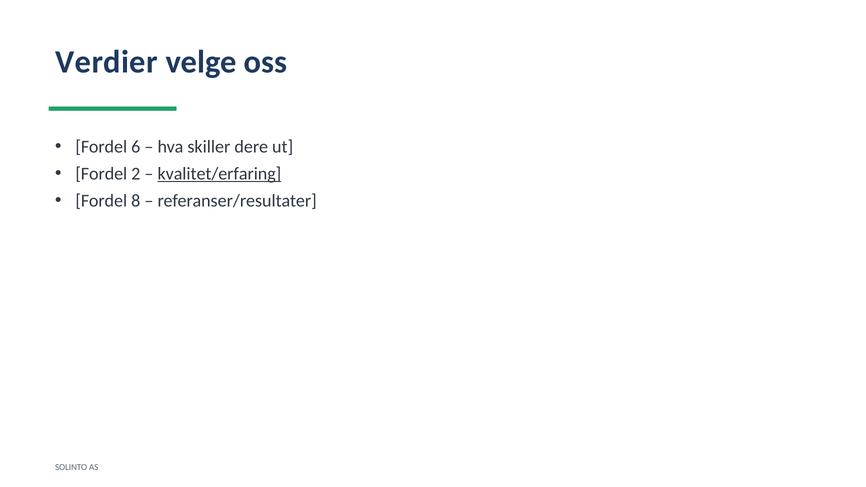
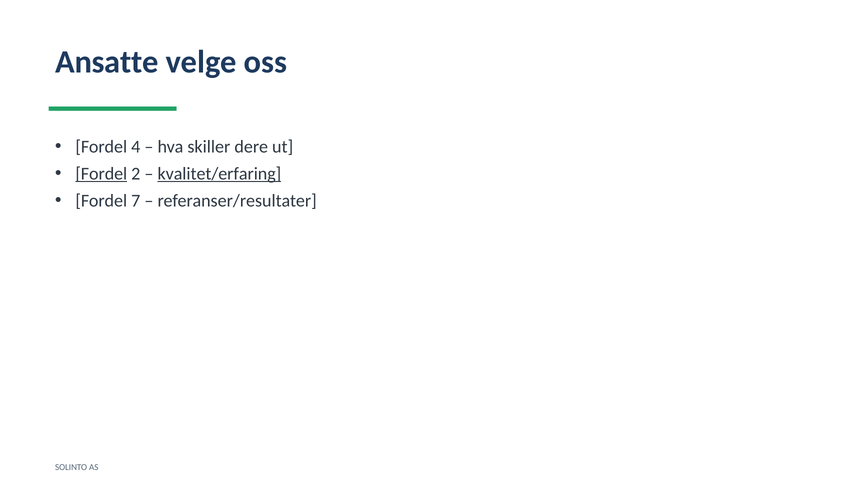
Verdier: Verdier -> Ansatte (107, 62)
6: 6 -> 4 (136, 147)
Fordel underline: none -> present (101, 174)
8: 8 -> 7 (136, 201)
